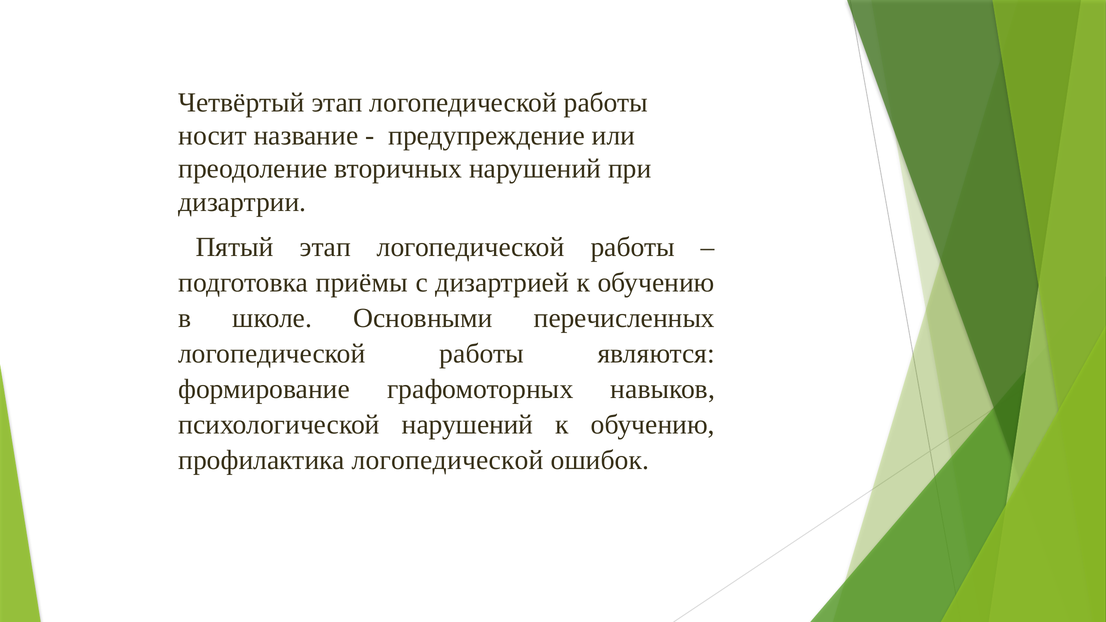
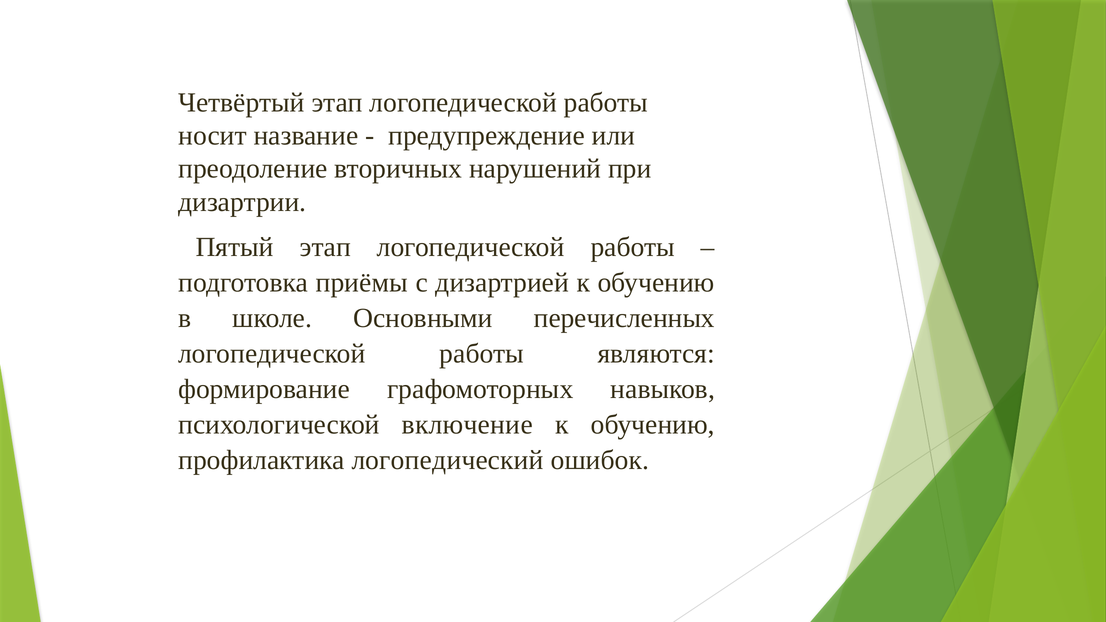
психологической нарушений: нарушений -> включение (467, 425)
профилактика логопедической: логопедической -> логопедический (448, 460)
